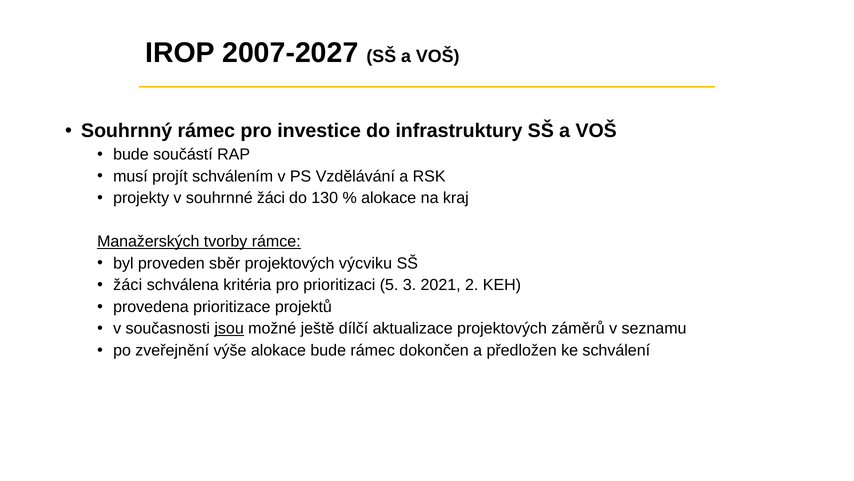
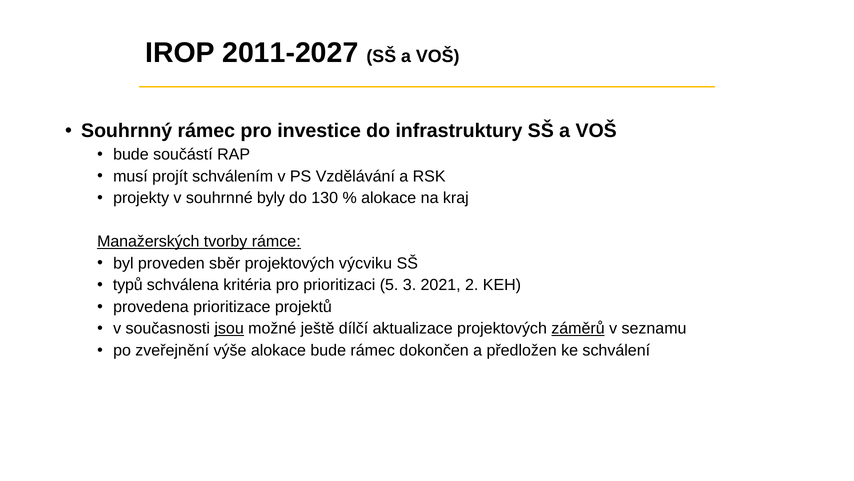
2007-2027: 2007-2027 -> 2011-2027 (290, 53)
souhrnné žáci: žáci -> byly (271, 198)
žáci: žáci -> typů (128, 285)
záměrů underline: none -> present (578, 328)
